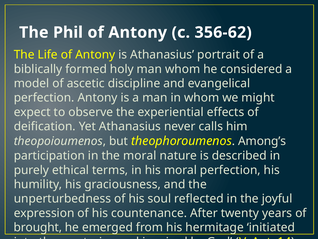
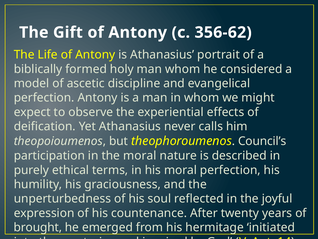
Phil: Phil -> Gift (68, 32)
Among’s: Among’s -> Council’s (262, 141)
